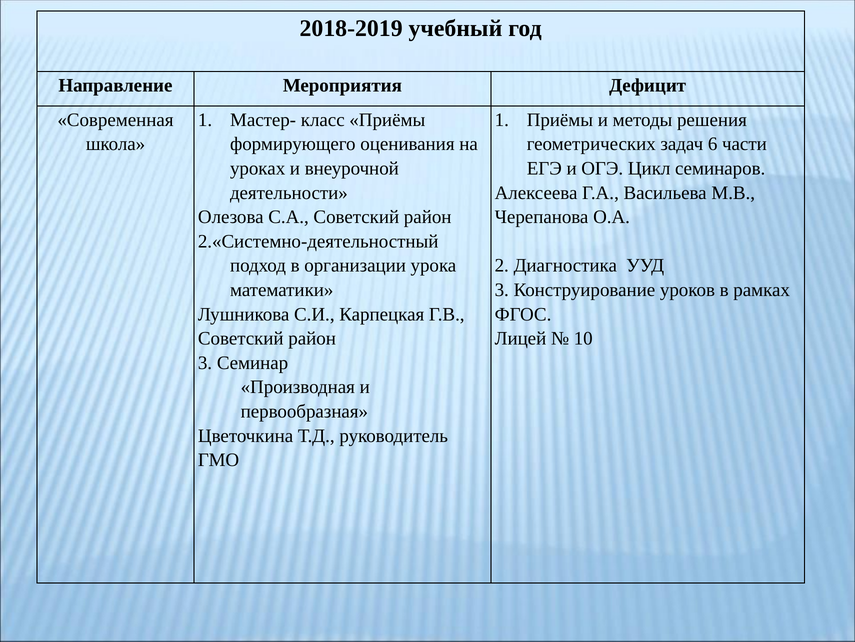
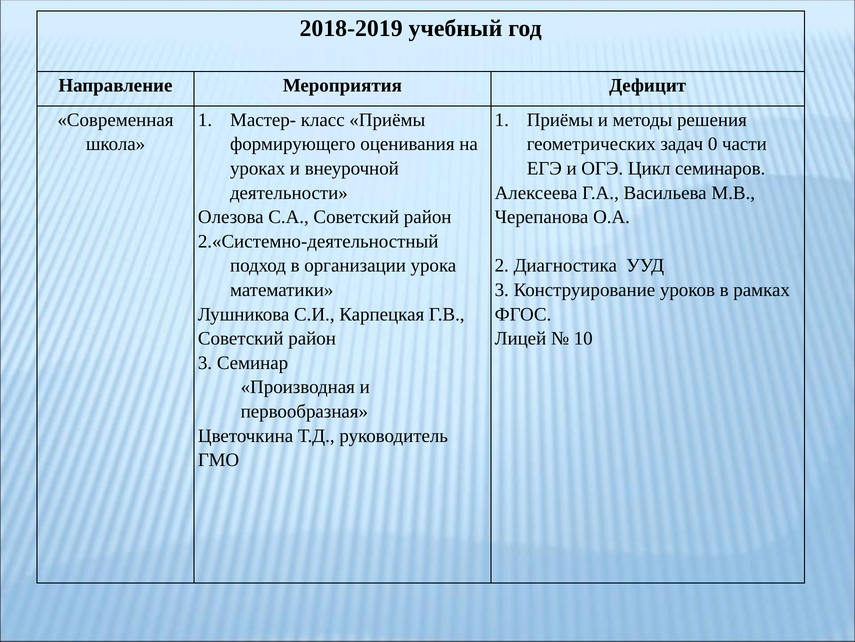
6: 6 -> 0 (713, 144)
